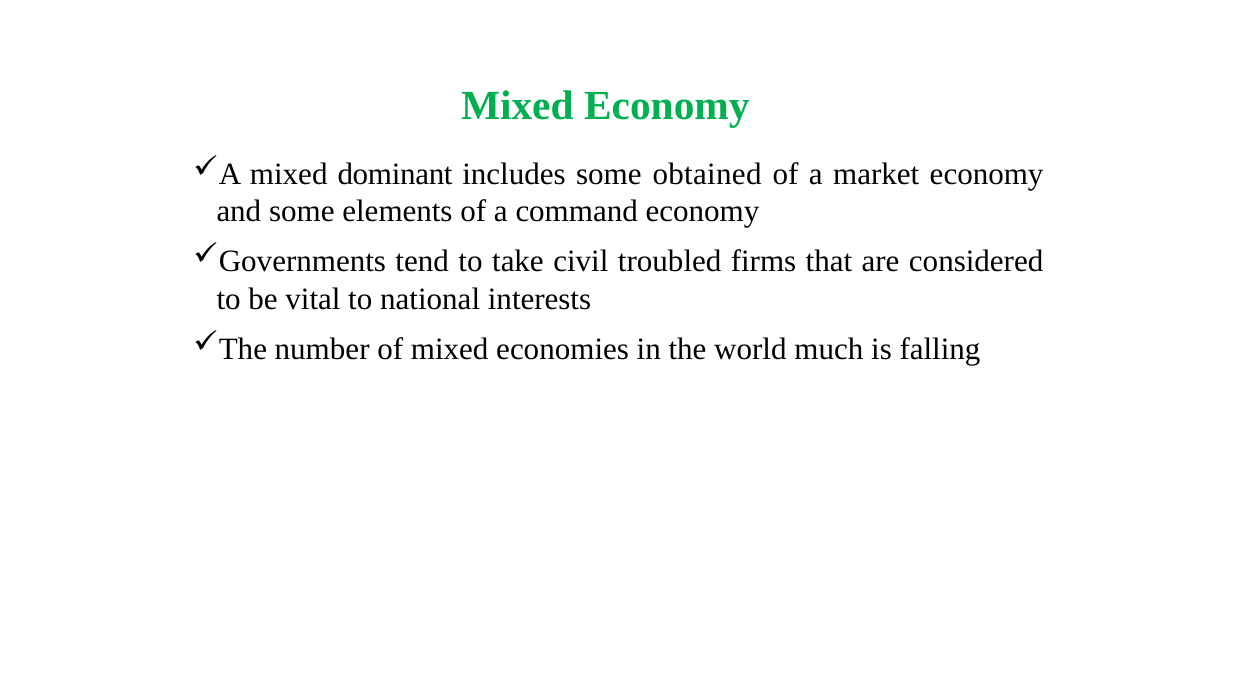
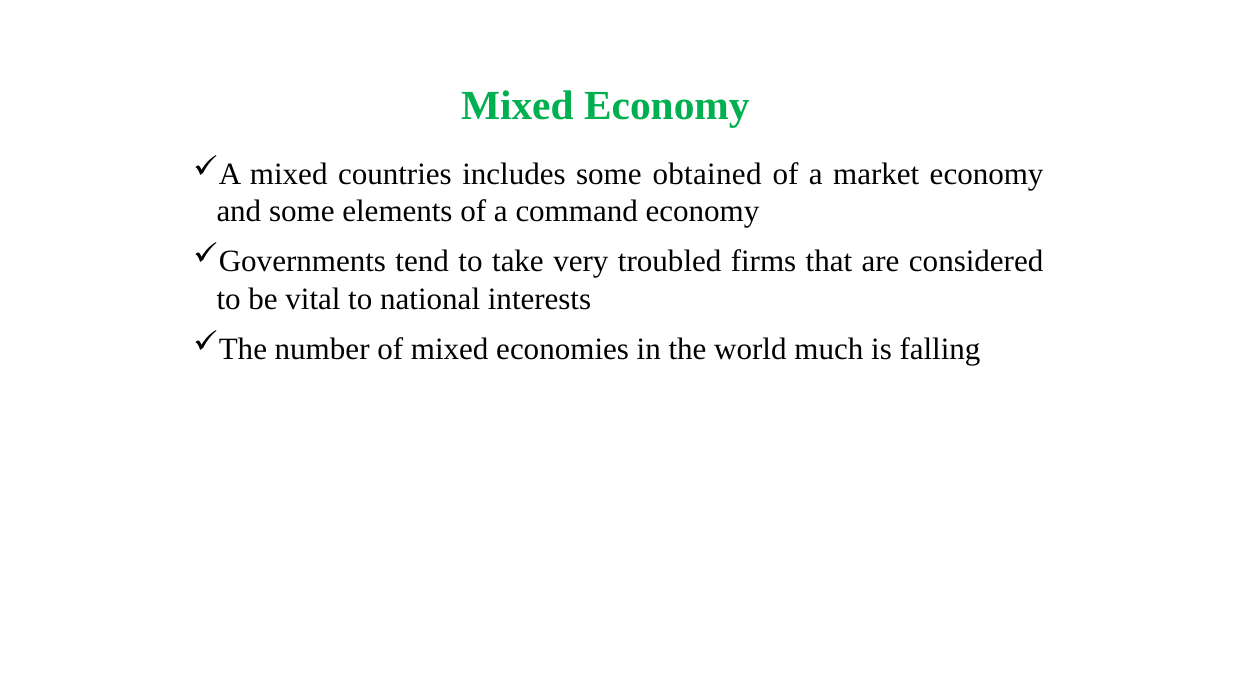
dominant: dominant -> countries (395, 174)
civil: civil -> very (581, 262)
